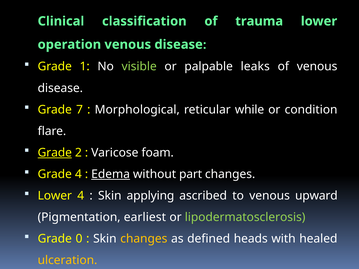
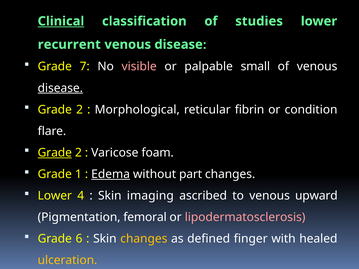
Clinical underline: none -> present (61, 21)
trauma: trauma -> studies (259, 21)
operation: operation -> recurrent (69, 45)
1: 1 -> 7 (85, 67)
visible colour: light green -> pink (139, 67)
leaks: leaks -> small (255, 67)
disease underline: none -> present (60, 88)
7: 7 -> 2 (80, 110)
while: while -> fibrin (250, 110)
Grade 4: 4 -> 1 (78, 174)
applying: applying -> imaging (150, 196)
earliest: earliest -> femoral (145, 217)
lipodermatosclerosis colour: light green -> pink (245, 217)
0: 0 -> 6 (79, 239)
heads: heads -> finger (251, 239)
